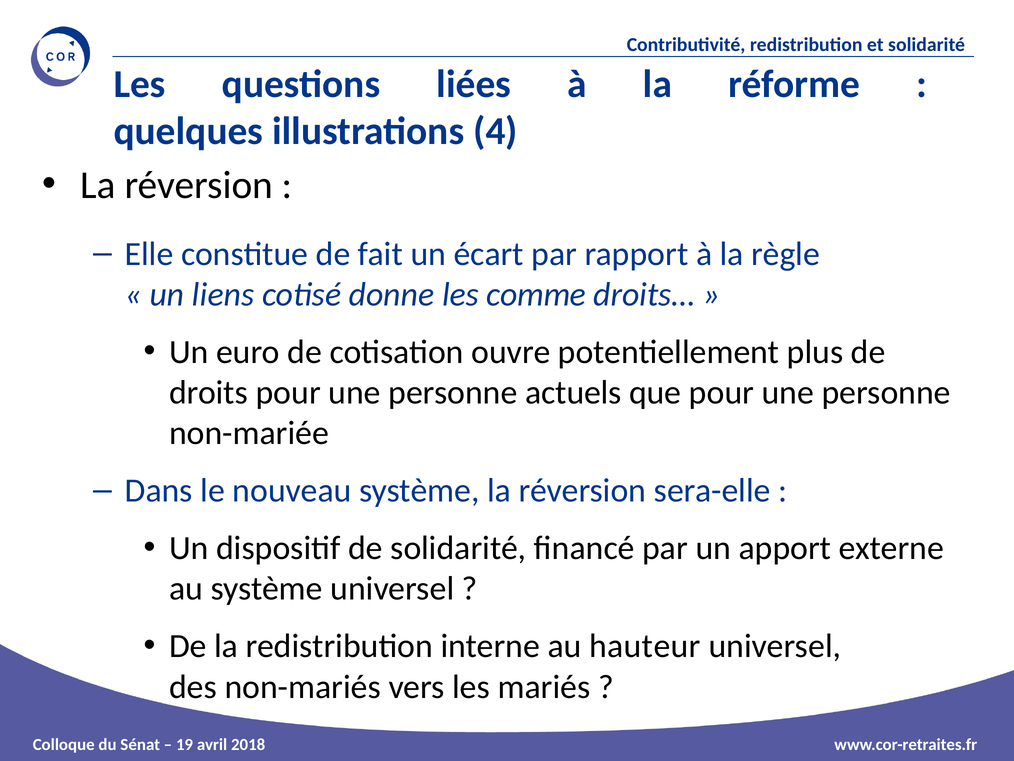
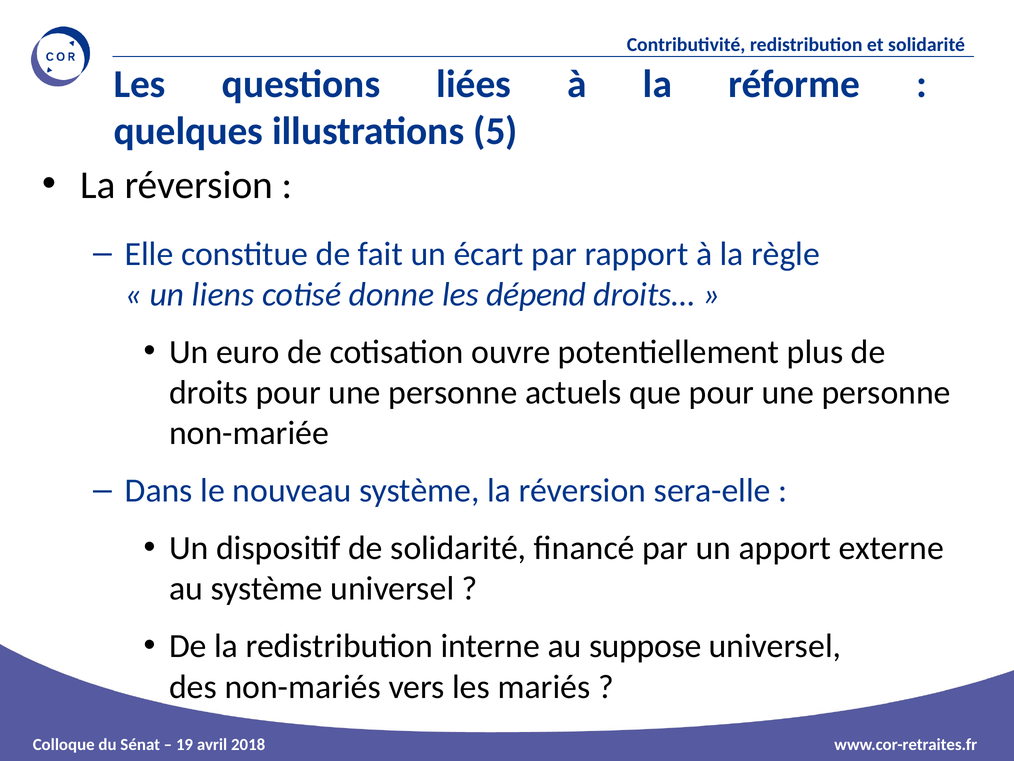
4: 4 -> 5 (495, 131)
comme: comme -> dépend (536, 294)
hauteur: hauteur -> suppose (645, 646)
